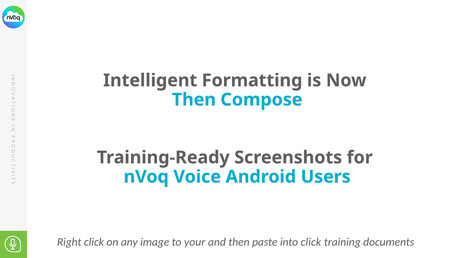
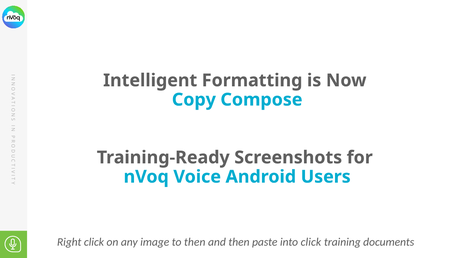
Then: Then -> Copy (194, 100)
to your: your -> then (195, 242)
